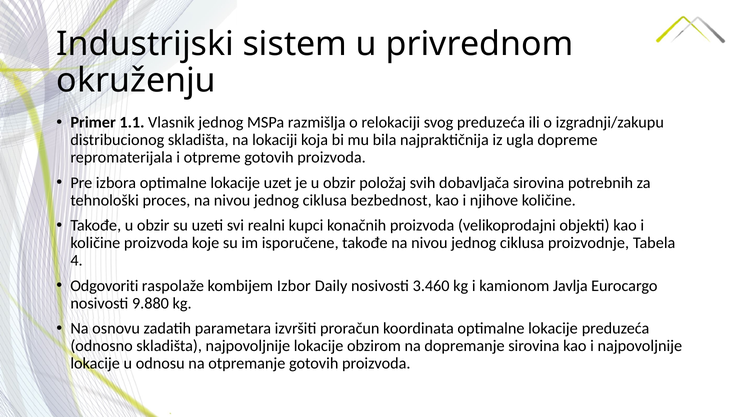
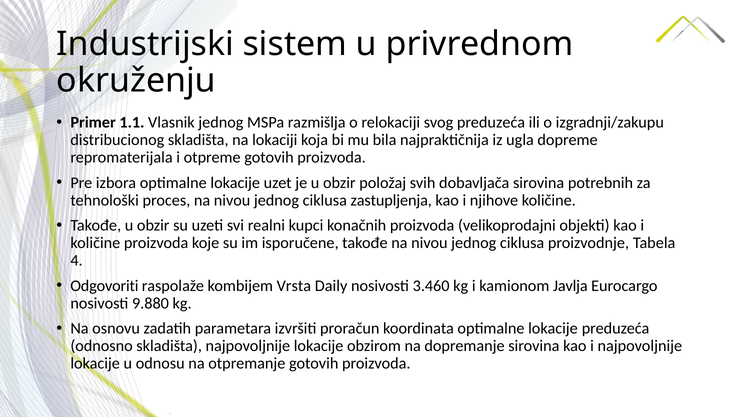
bezbednost: bezbednost -> zastupljenja (391, 200)
Izbor: Izbor -> Vrsta (294, 286)
